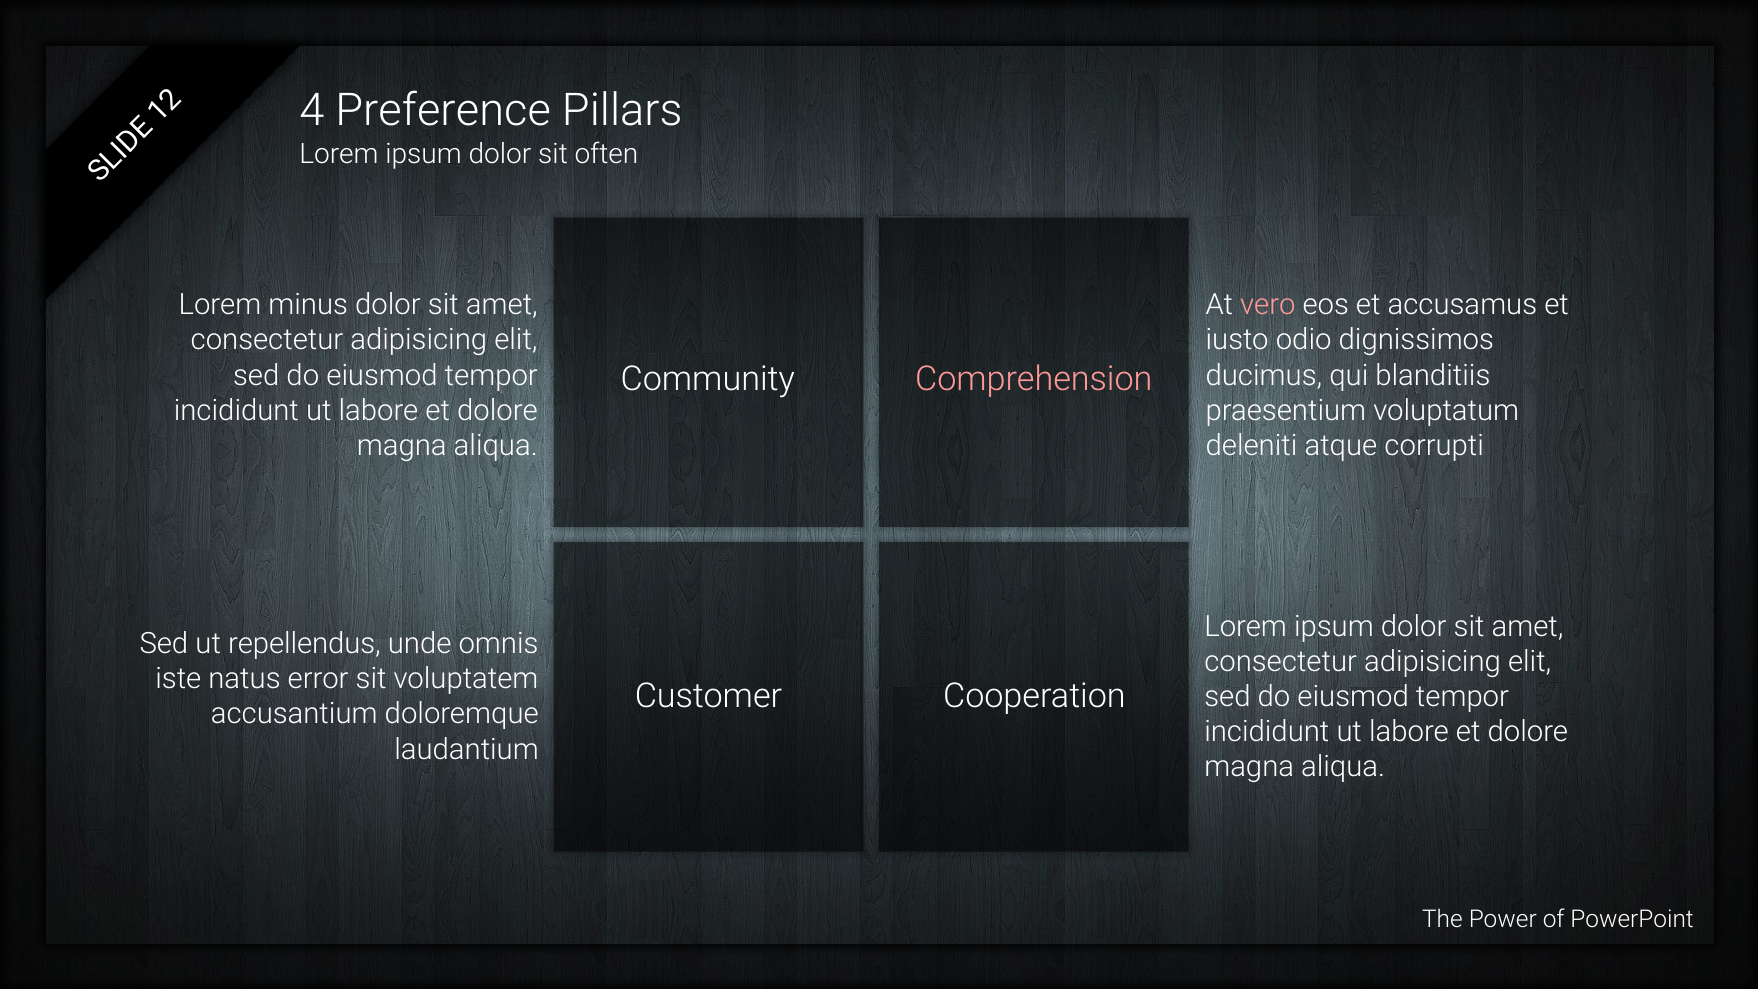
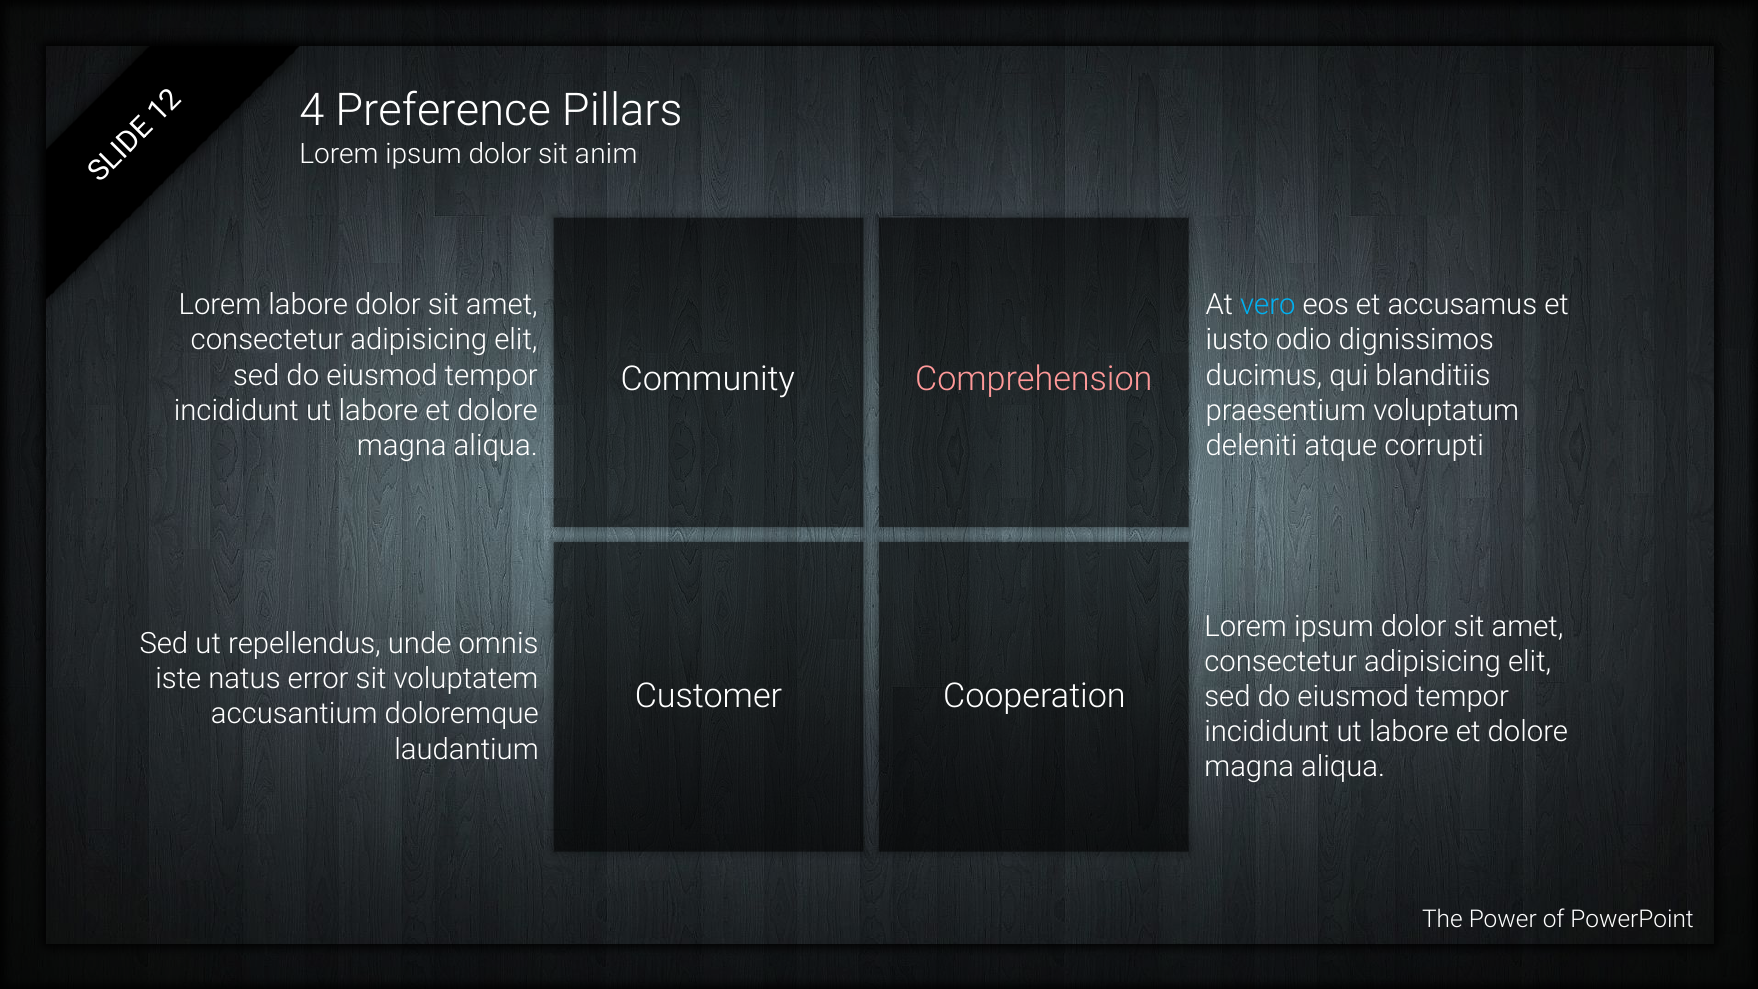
often: often -> anim (606, 154)
Lorem minus: minus -> labore (308, 305)
vero colour: pink -> light blue (1268, 305)
